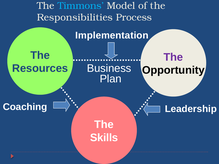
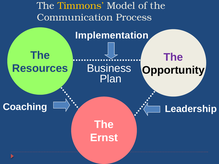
Timmons colour: light blue -> yellow (81, 6)
Responsibilities: Responsibilities -> Communication (75, 17)
Skills: Skills -> Ernst (104, 138)
